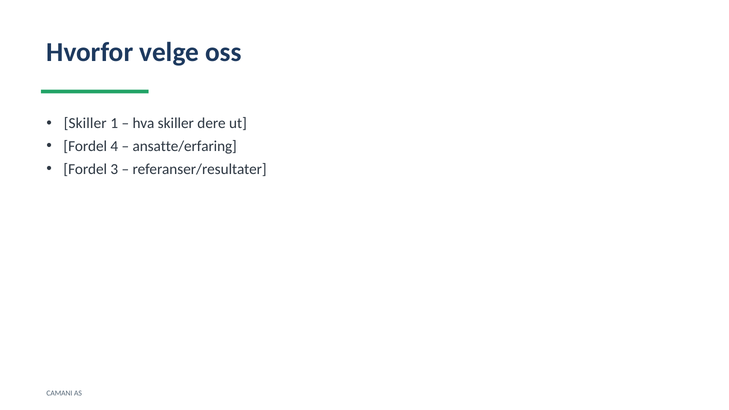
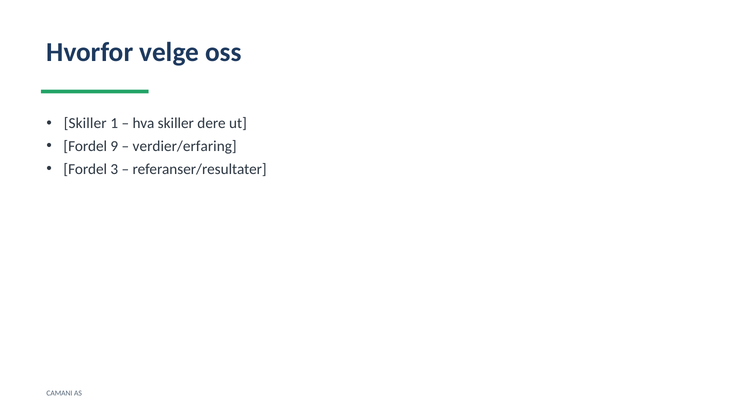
4: 4 -> 9 (114, 146)
ansatte/erfaring: ansatte/erfaring -> verdier/erfaring (185, 146)
